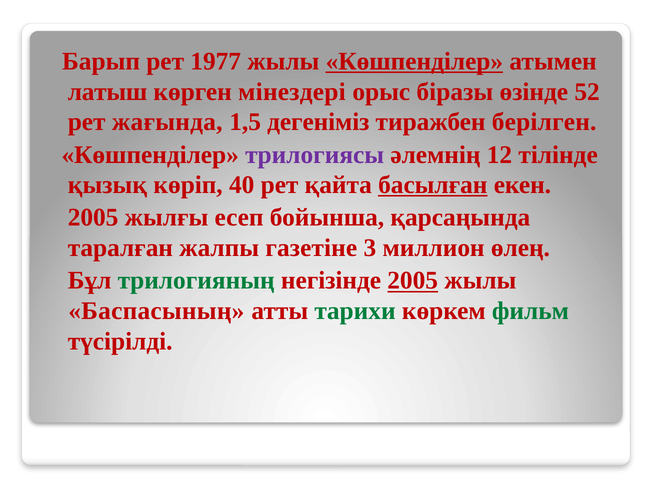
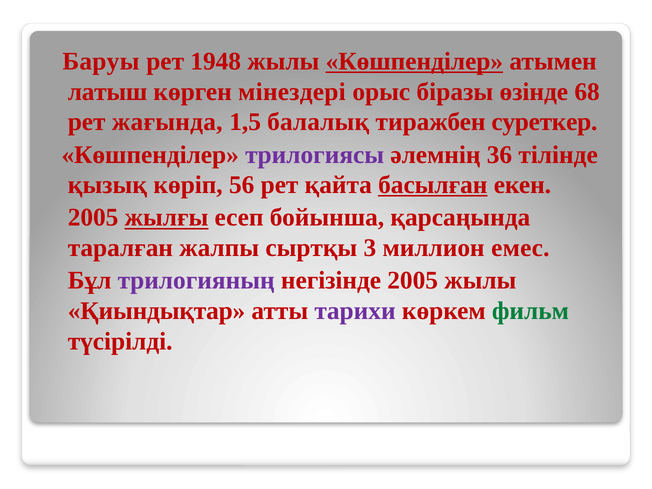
Барып: Барып -> Баруы (101, 61)
1977: 1977 -> 1948 (216, 61)
52: 52 -> 68 (587, 92)
дегеніміз: дегеніміз -> балалық (318, 122)
берілген: берілген -> суреткер (544, 122)
12: 12 -> 36 (499, 155)
40: 40 -> 56 (242, 185)
жылғы underline: none -> present (167, 218)
газетіне: газетіне -> сыртқы (311, 248)
өлең: өлең -> емес (520, 248)
трилогияның colour: green -> purple (196, 281)
2005 underline: present -> none (413, 281)
Баспасының: Баспасының -> Қиындықтар (157, 311)
тарихи colour: green -> purple (355, 311)
